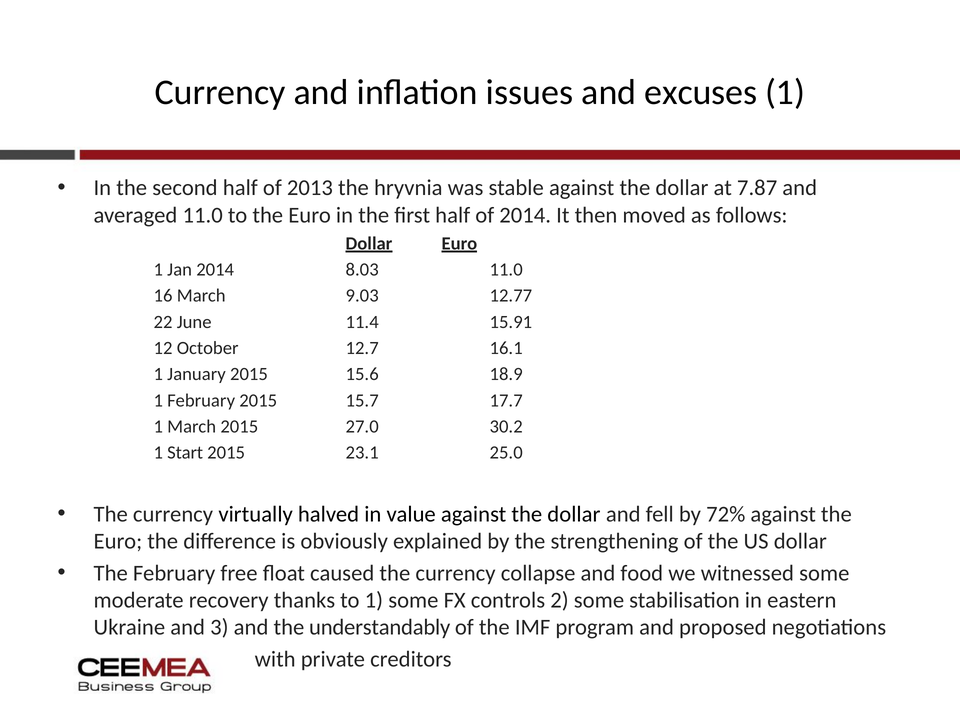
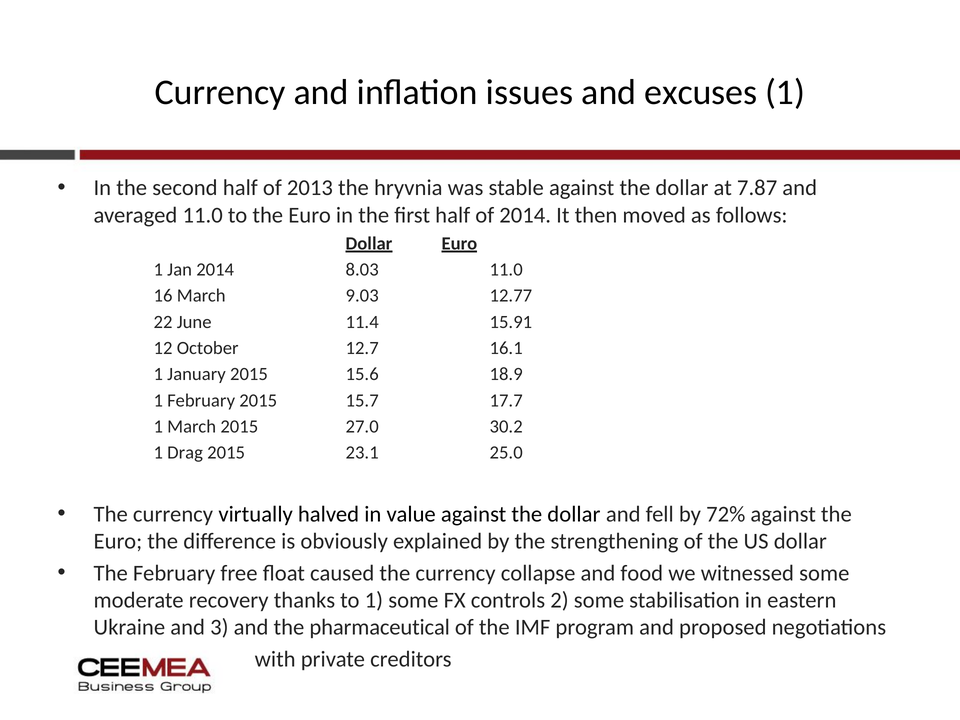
Start: Start -> Drag (185, 453)
understandably: understandably -> pharmaceutical (380, 627)
